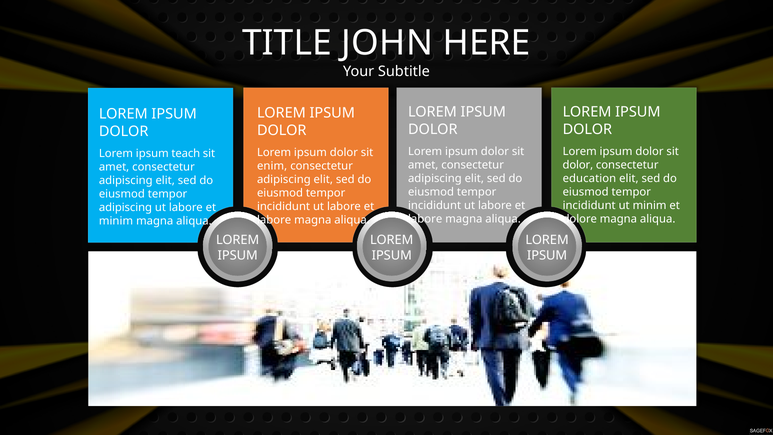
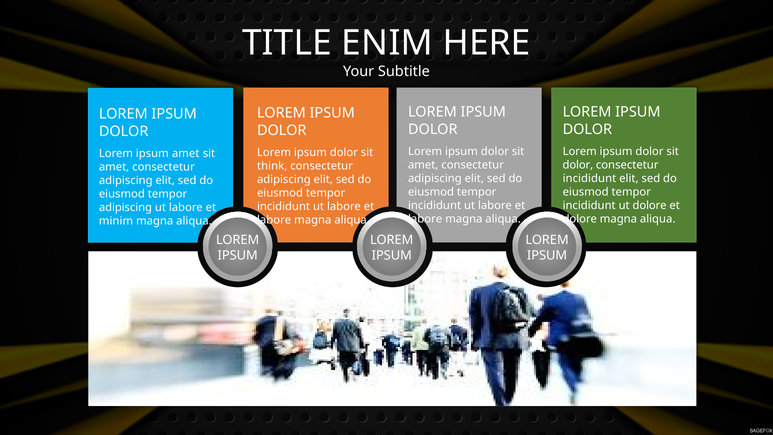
JOHN: JOHN -> ENIM (387, 43)
ipsum teach: teach -> amet (186, 153)
enim: enim -> think (272, 166)
education: education -> incididunt (589, 179)
ut minim: minim -> dolore (650, 206)
